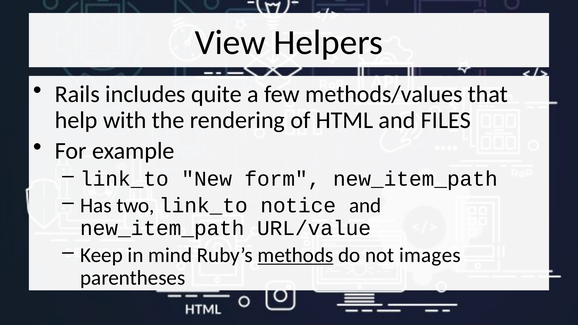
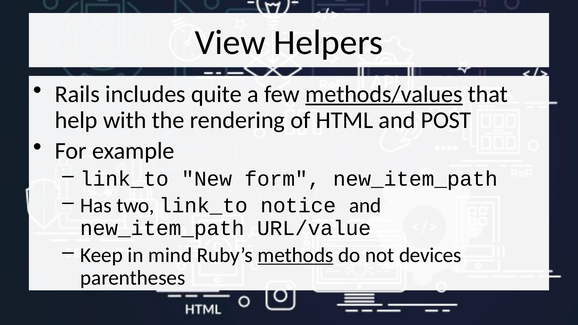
methods/values underline: none -> present (384, 94)
FILES: FILES -> POST (446, 120)
images: images -> devices (430, 255)
